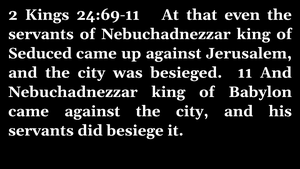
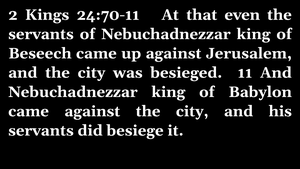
24:69-11: 24:69-11 -> 24:70-11 (108, 15)
Seduced: Seduced -> Beseech (40, 53)
